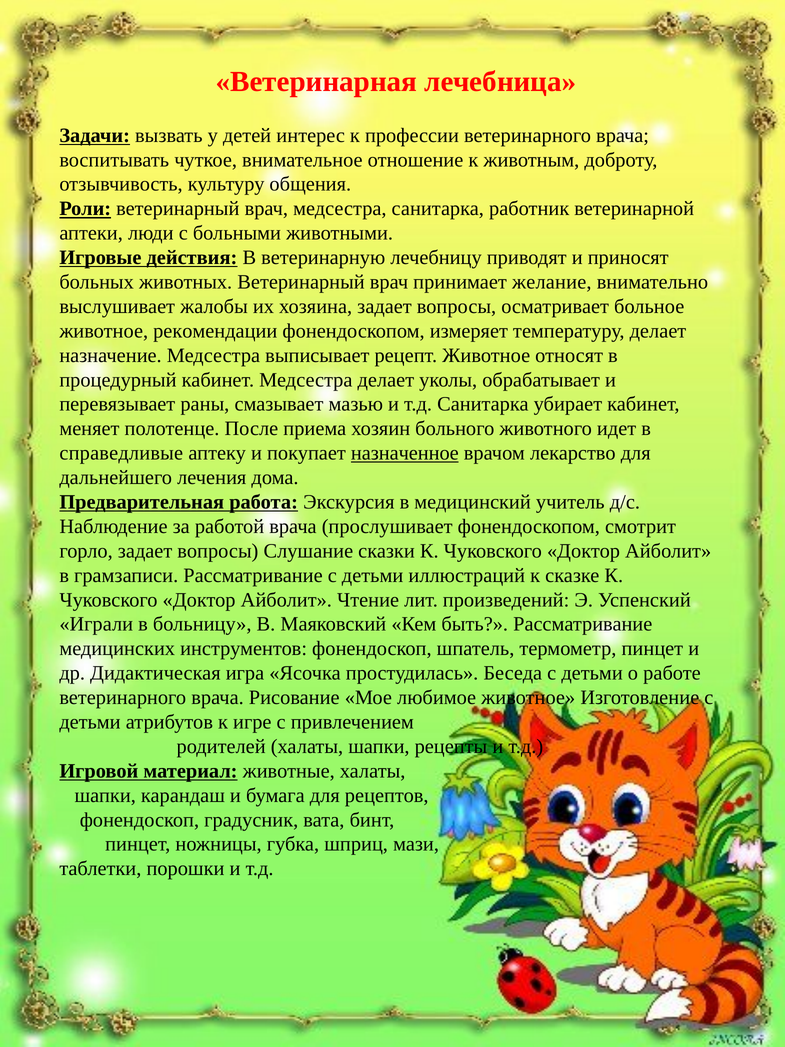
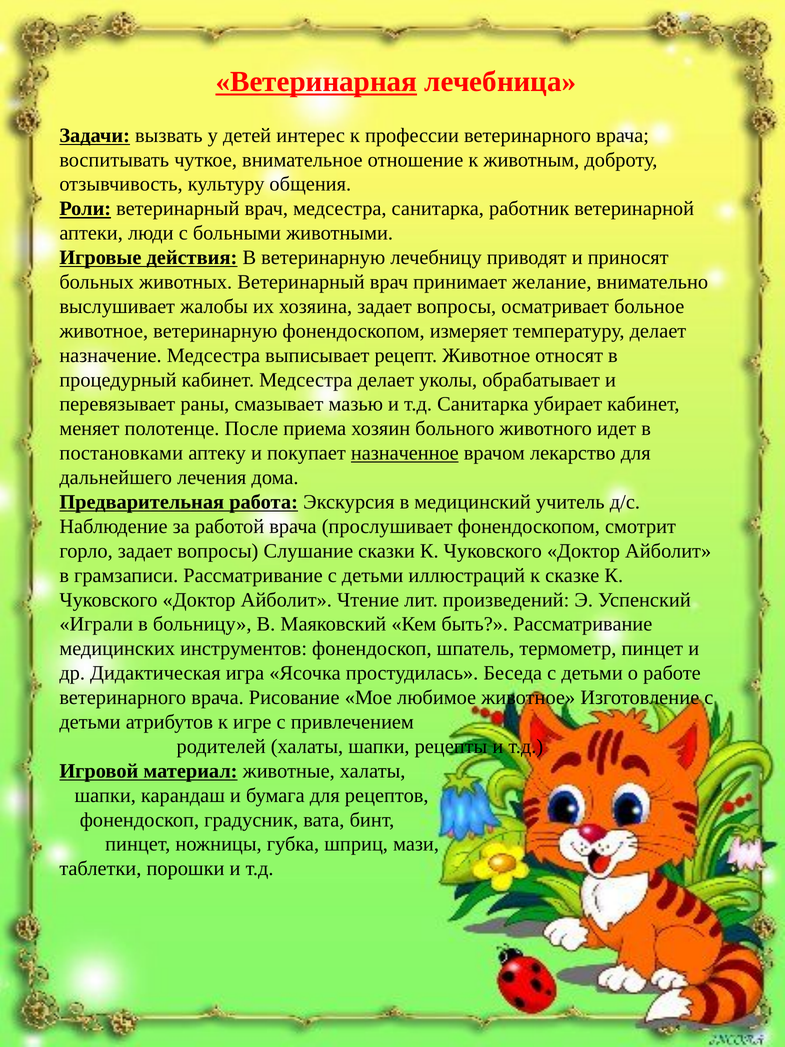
Ветеринарная underline: none -> present (316, 82)
животное рекомендации: рекомендации -> ветеринарную (215, 331)
справедливые: справедливые -> постановками (121, 453)
